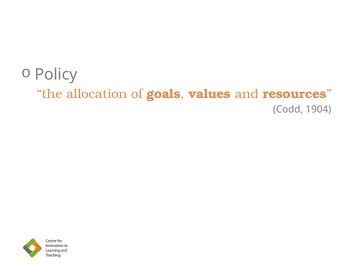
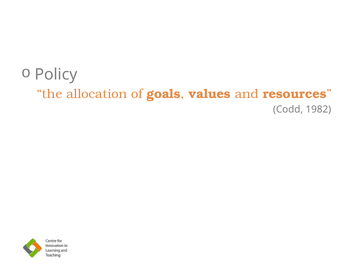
1904: 1904 -> 1982 (318, 109)
